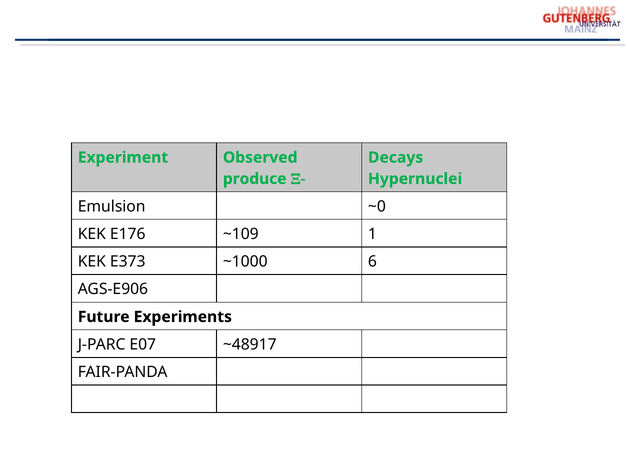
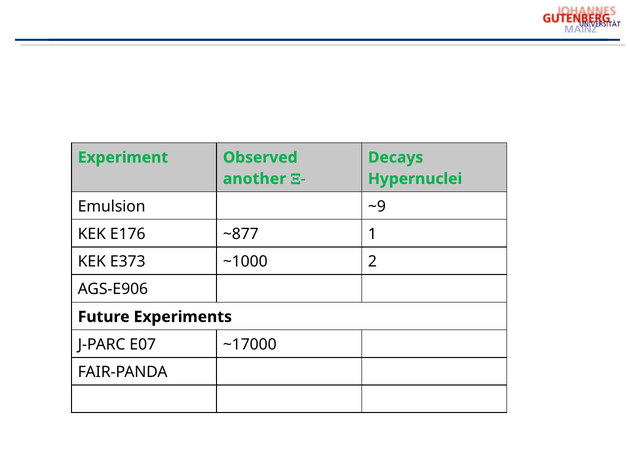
produce: produce -> another (255, 179)
~0: ~0 -> ~9 (377, 207)
~109: ~109 -> ~877 (241, 234)
6: 6 -> 2 (372, 262)
~48917: ~48917 -> ~17000 (250, 345)
